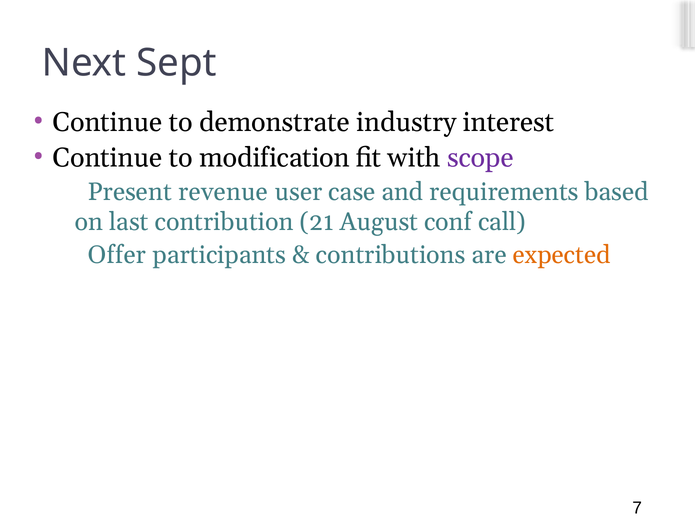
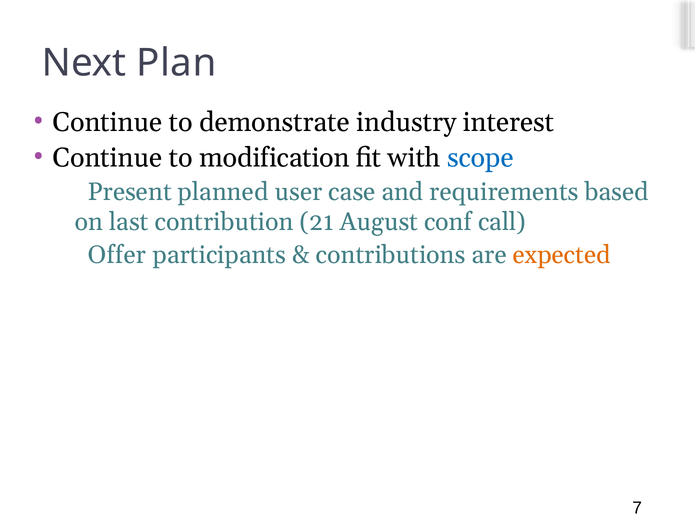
Sept: Sept -> Plan (176, 63)
scope colour: purple -> blue (481, 158)
revenue: revenue -> planned (223, 192)
